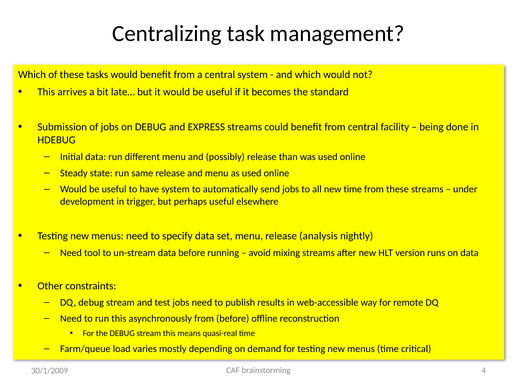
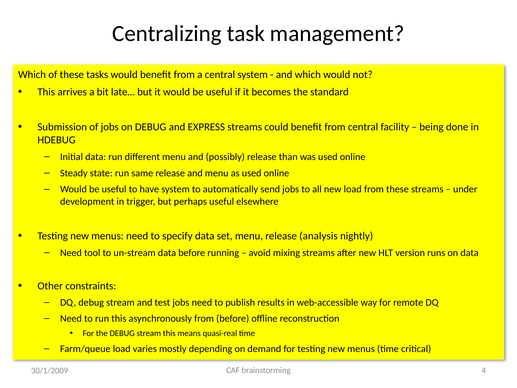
new time: time -> load (353, 189)
